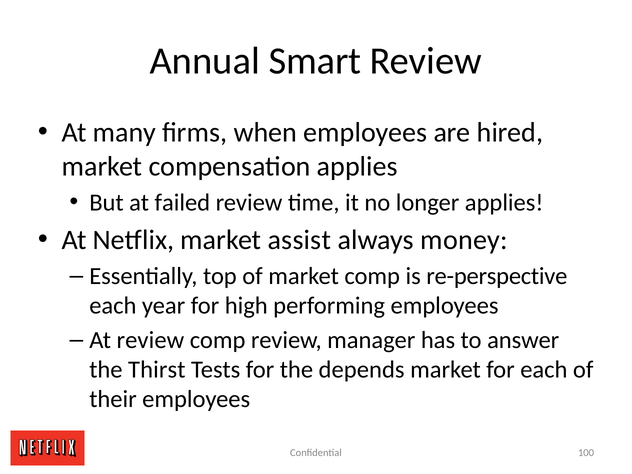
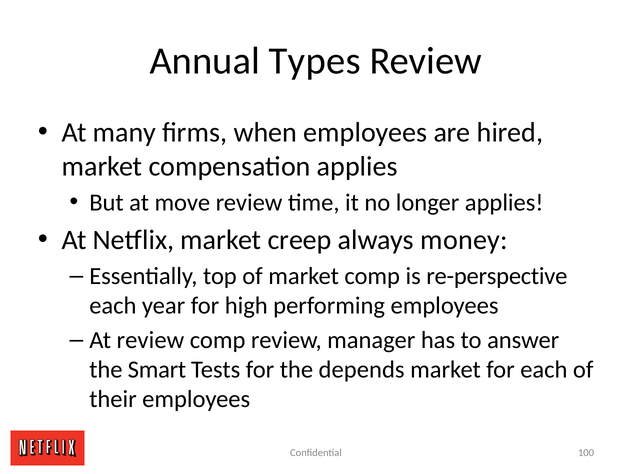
Smart: Smart -> Types (315, 61)
failed: failed -> move (182, 203)
assist: assist -> creep (300, 240)
Thirst: Thirst -> Smart (157, 370)
